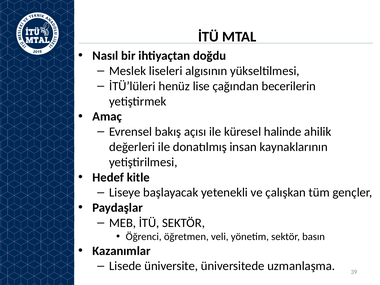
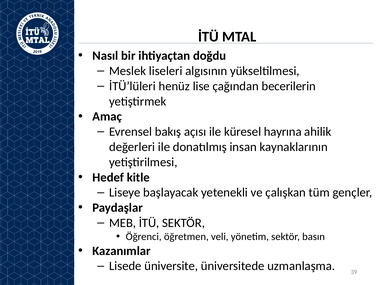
halinde: halinde -> hayrına (283, 132)
